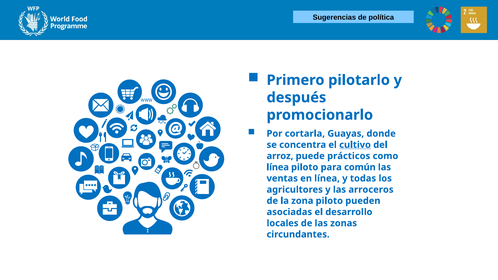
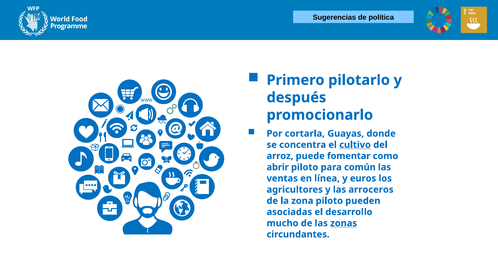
prácticos: prácticos -> fomentar (349, 156)
línea: línea -> abrir (278, 167)
todas: todas -> euros (363, 178)
locales: locales -> mucho (283, 223)
zonas underline: none -> present (344, 223)
